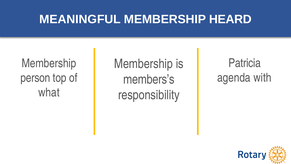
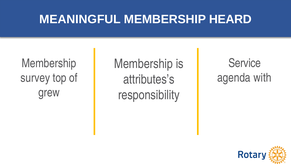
Patricia: Patricia -> Service (245, 63)
person: person -> survey (35, 78)
members’s: members’s -> attributes’s (149, 79)
what: what -> grew (49, 92)
